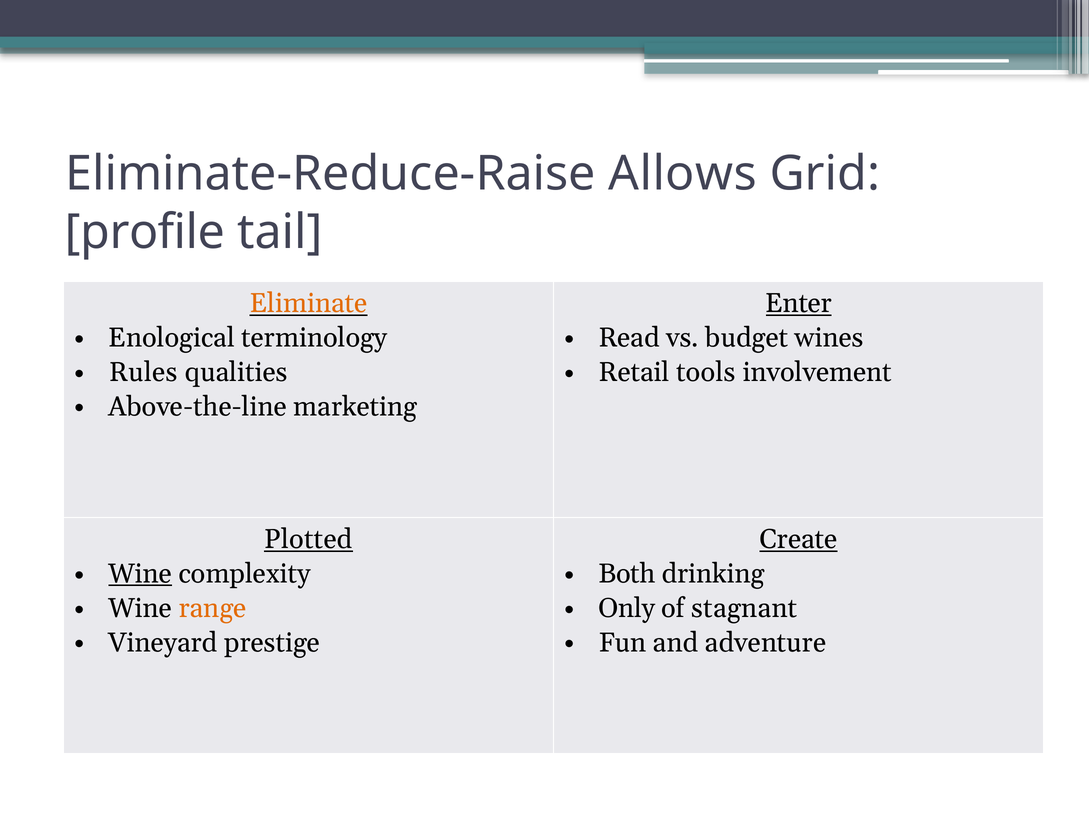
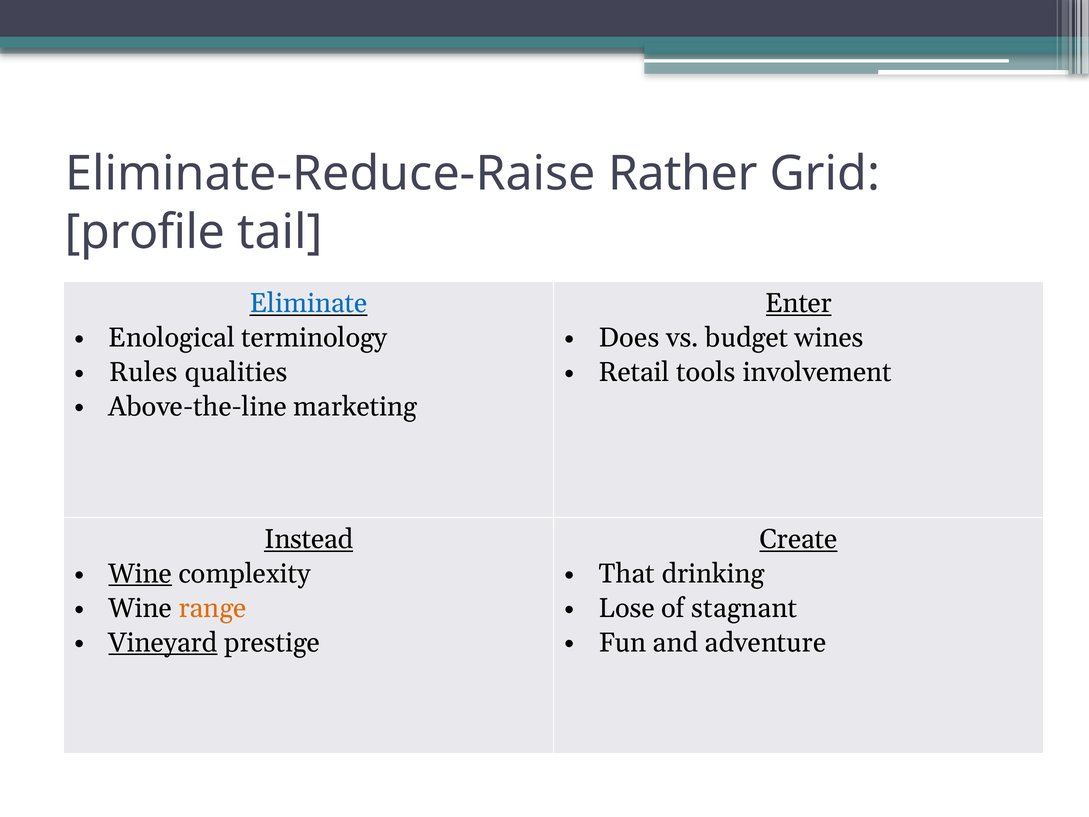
Allows: Allows -> Rather (683, 174)
Eliminate colour: orange -> blue (308, 303)
Read: Read -> Does (629, 337)
Plotted: Plotted -> Instead (309, 539)
Both: Both -> That (627, 573)
Only: Only -> Lose (627, 608)
Vineyard underline: none -> present (163, 642)
